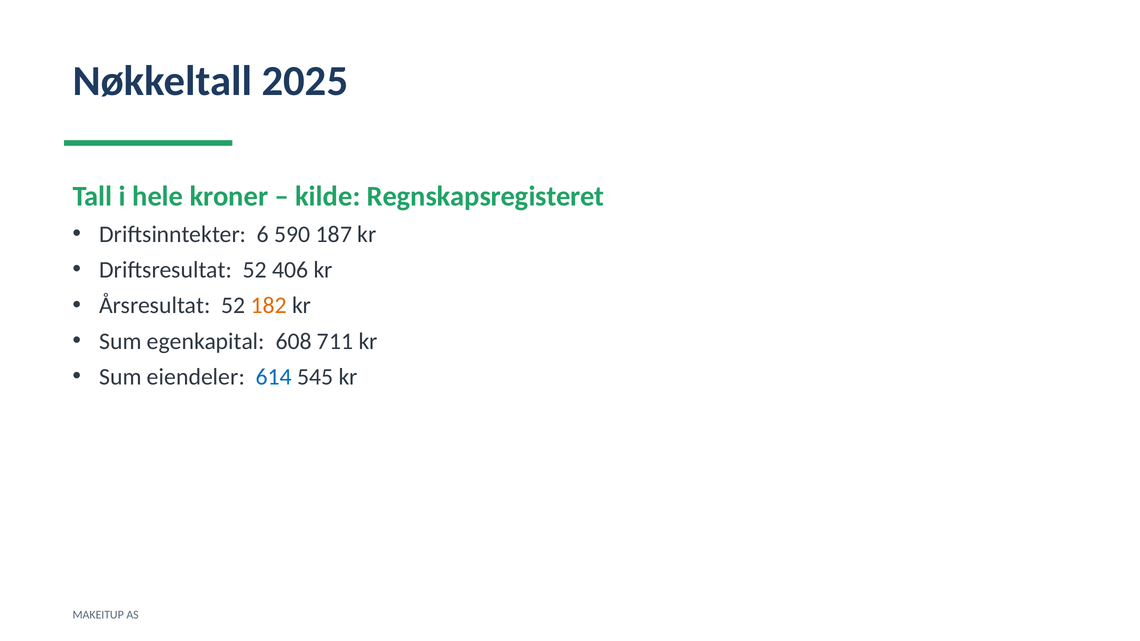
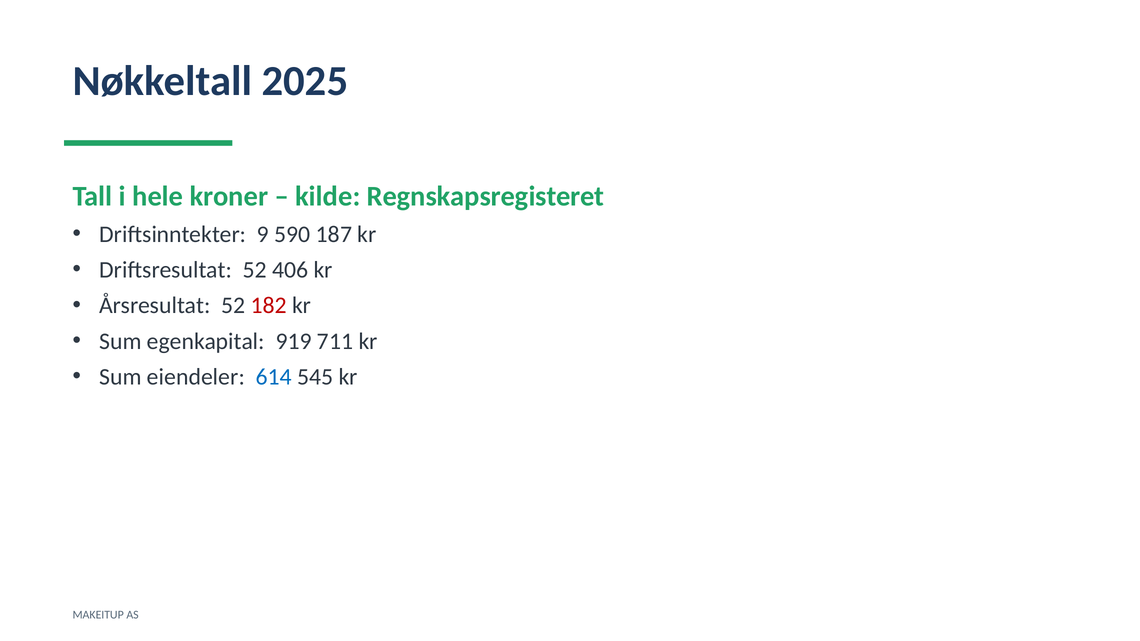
6: 6 -> 9 (263, 234)
182 colour: orange -> red (269, 306)
608: 608 -> 919 (294, 341)
